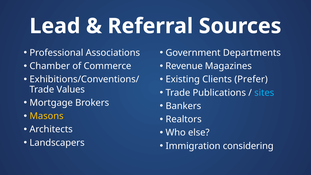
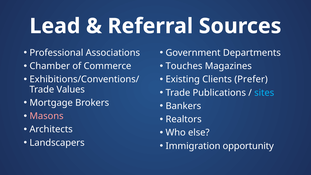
Revenue: Revenue -> Touches (184, 66)
Masons colour: yellow -> pink (47, 116)
considering: considering -> opportunity (248, 146)
